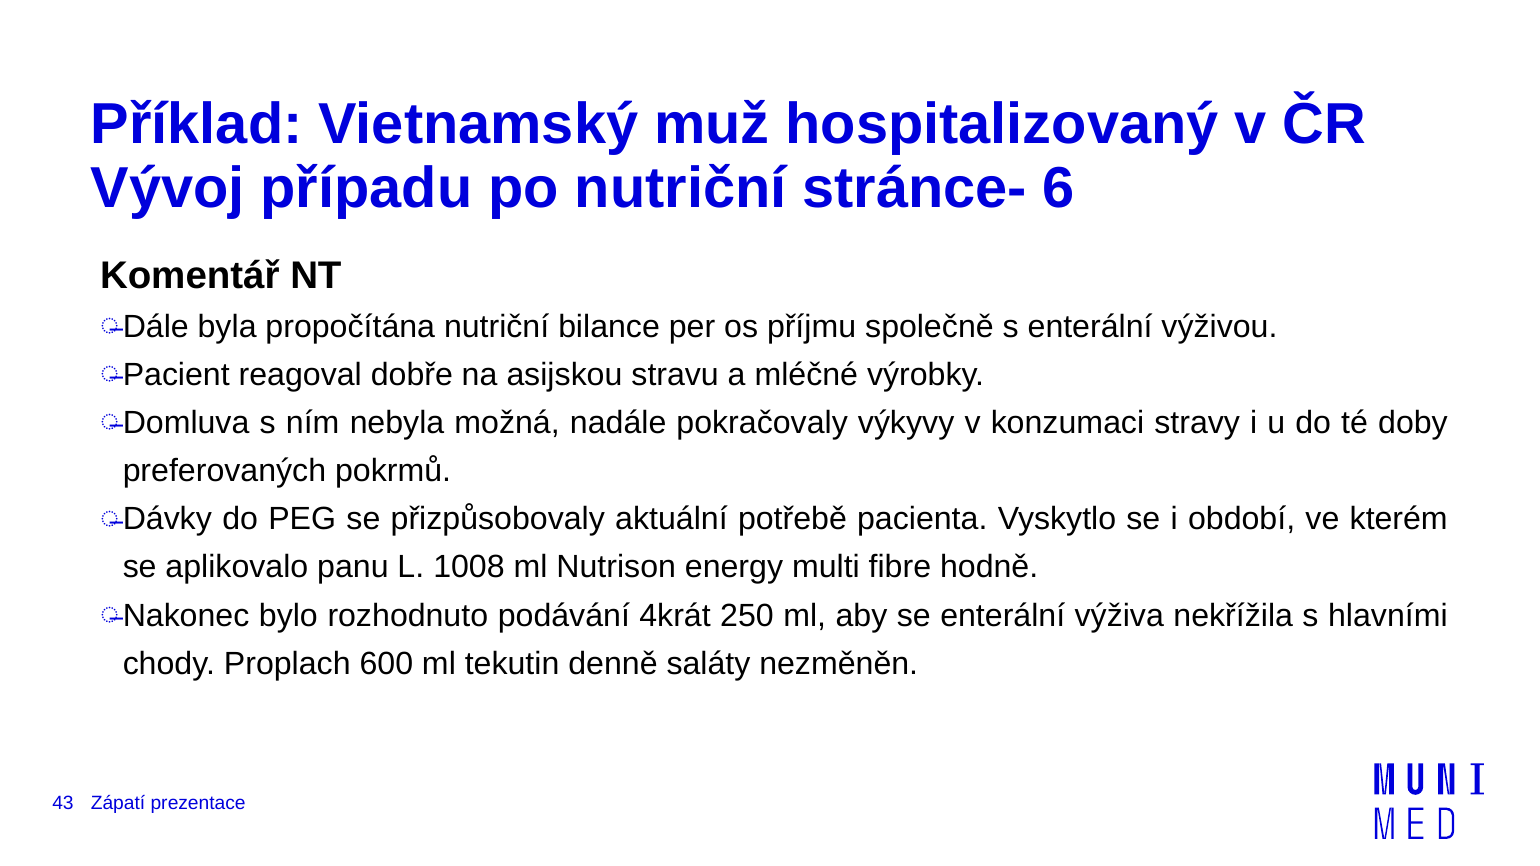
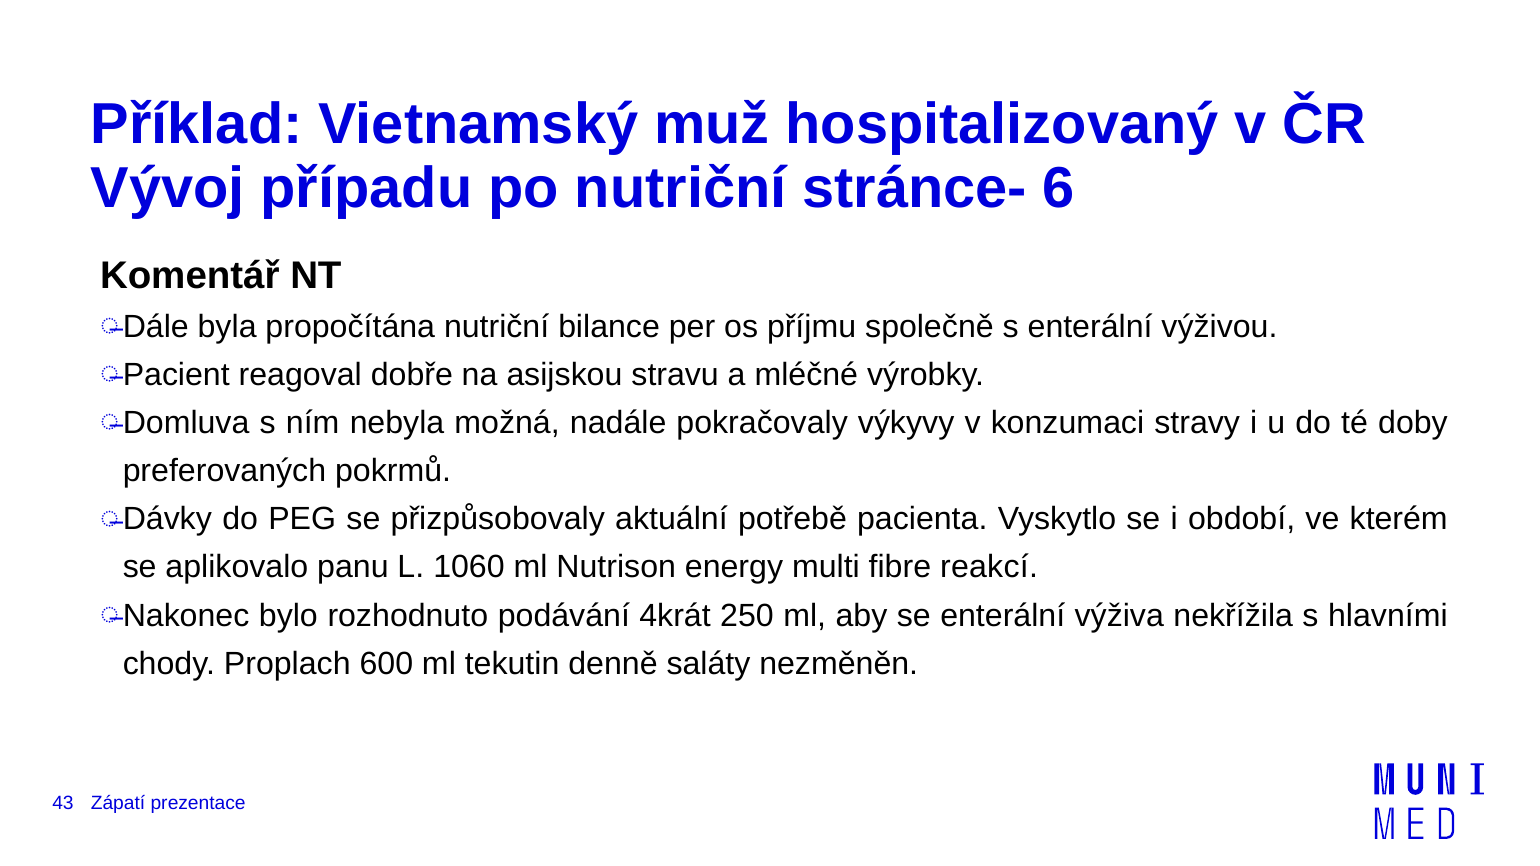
1008: 1008 -> 1060 (469, 567)
hodně: hodně -> reakcí (989, 567)
